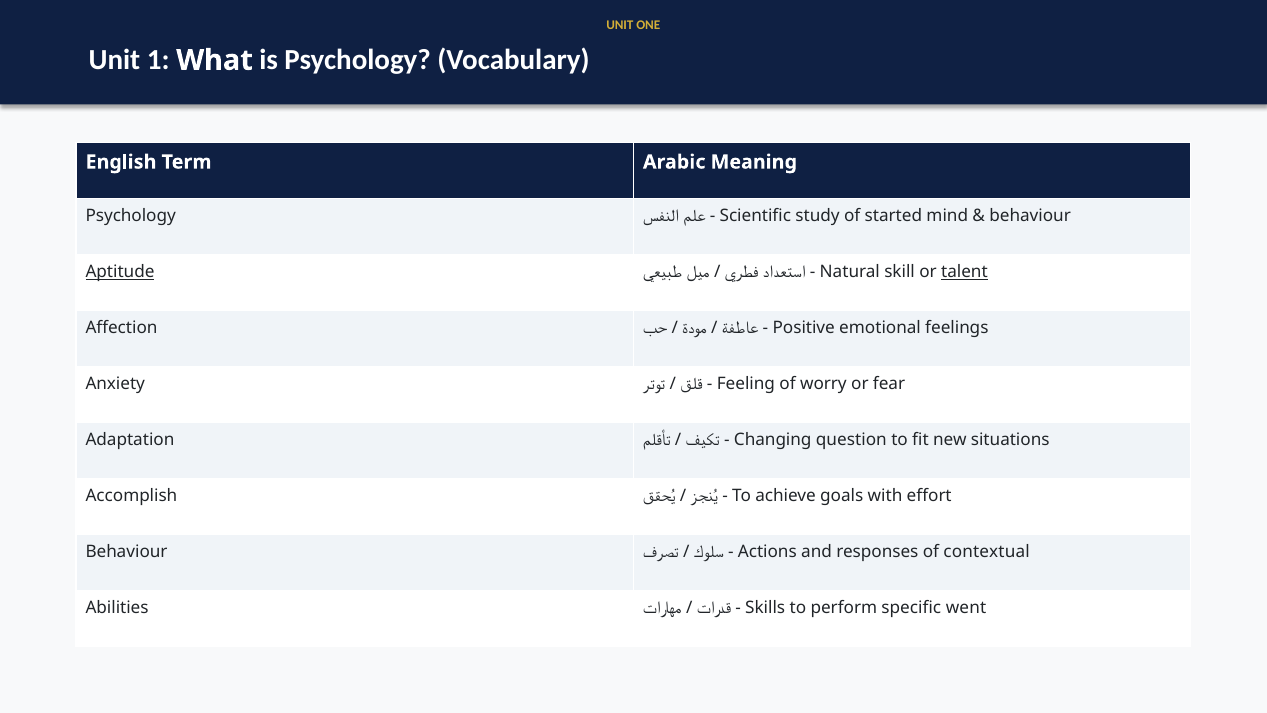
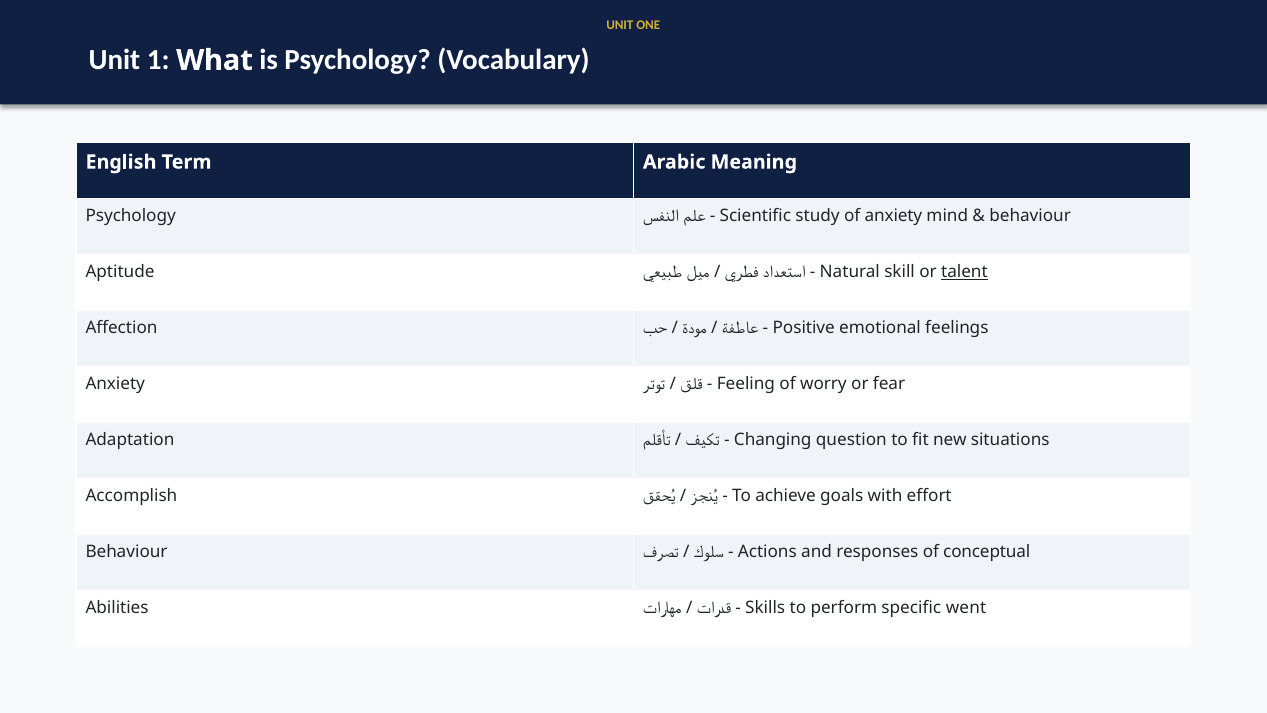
of started: started -> anxiety (893, 216)
Aptitude underline: present -> none (120, 272)
contextual: contextual -> conceptual (987, 551)
